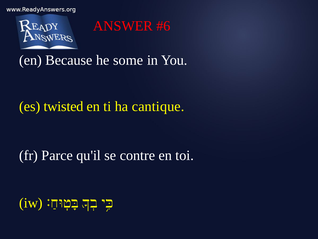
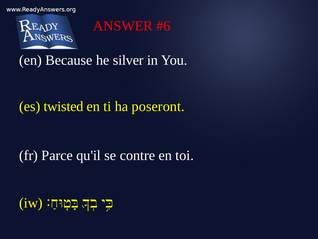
some: some -> silver (128, 60)
cantique: cantique -> poseront (158, 106)
